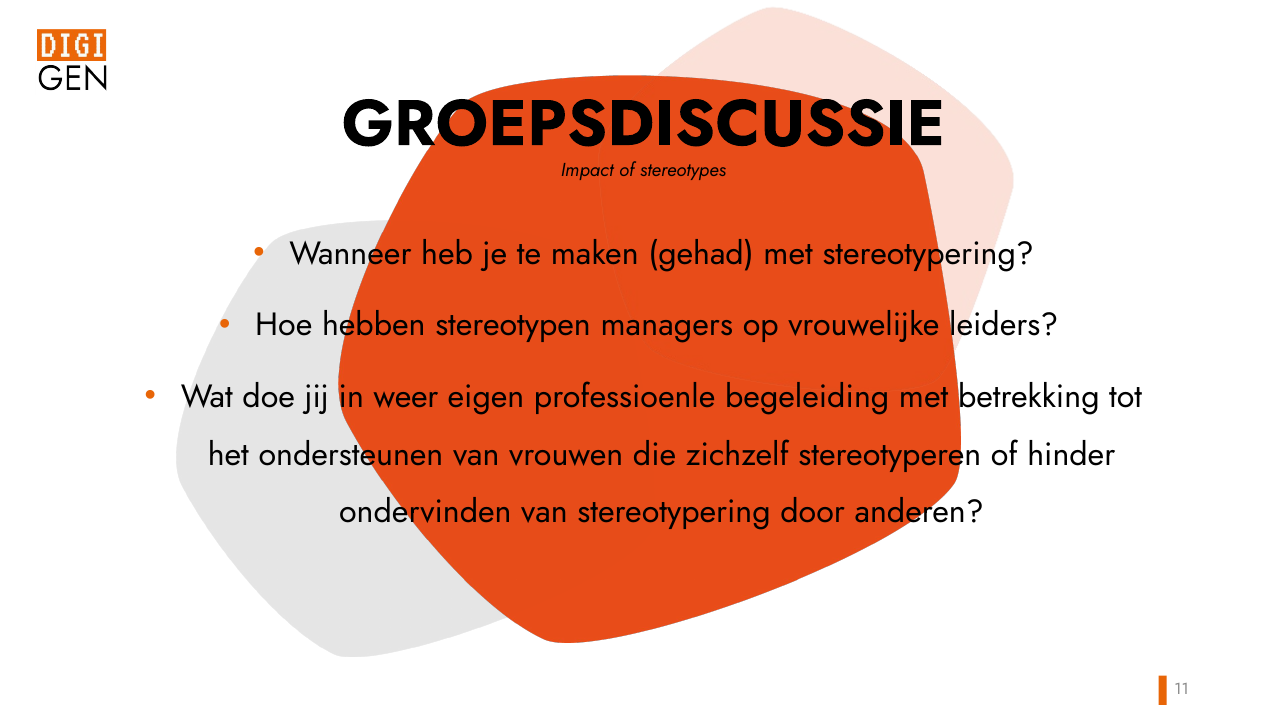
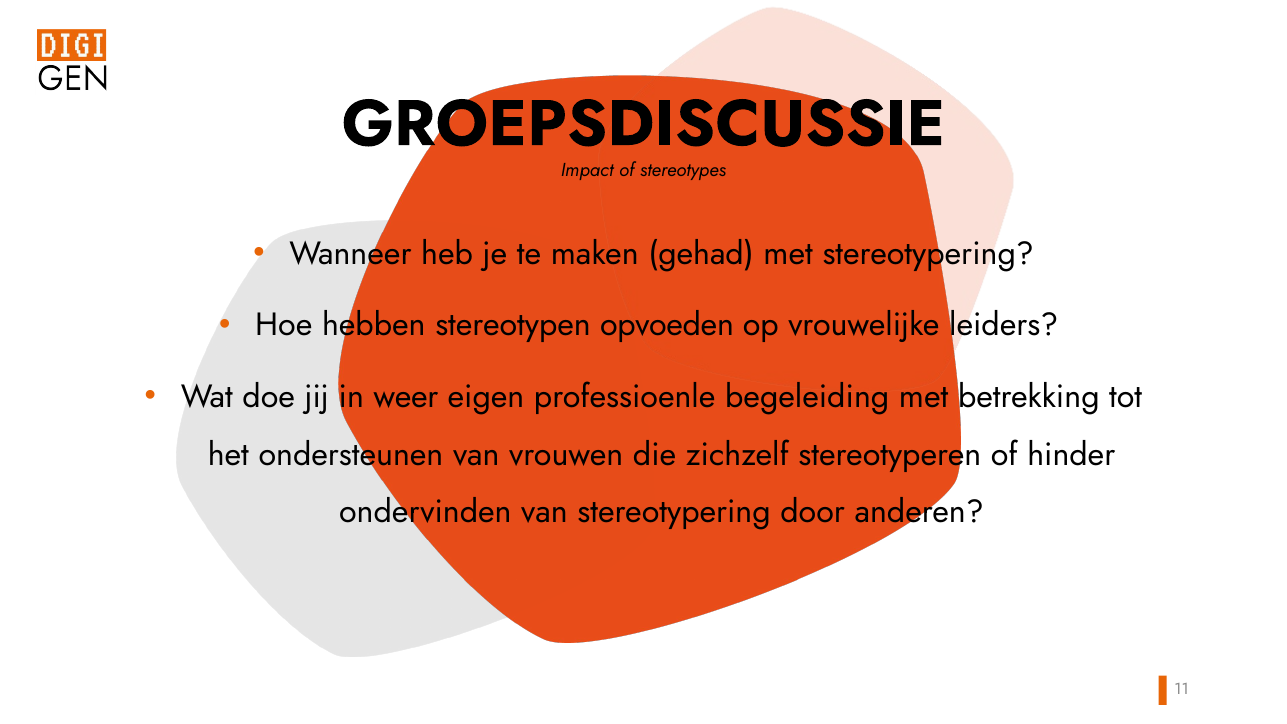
managers: managers -> opvoeden (667, 325)
